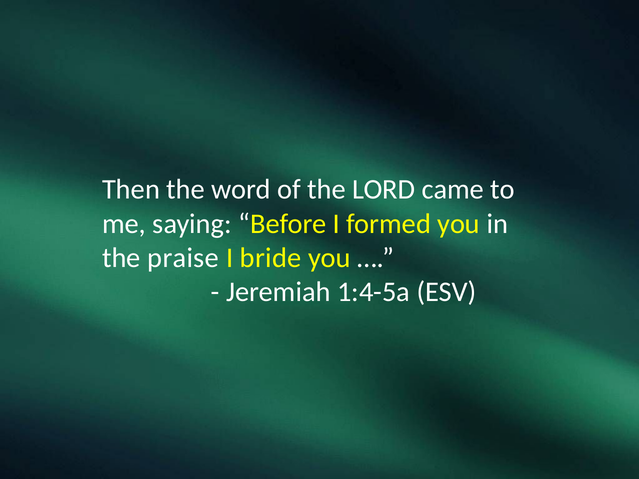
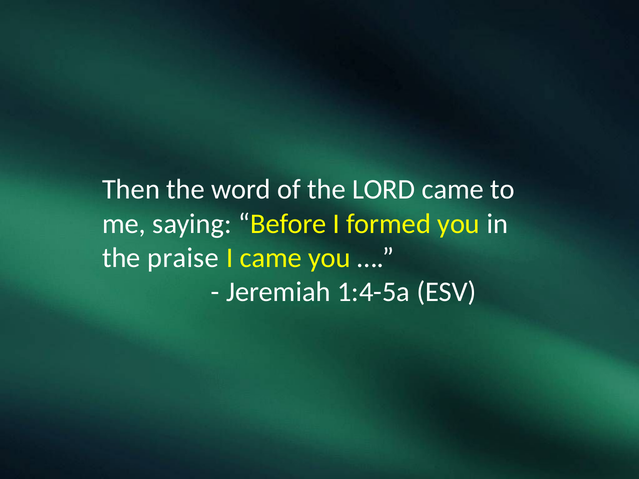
I bride: bride -> came (271, 258)
